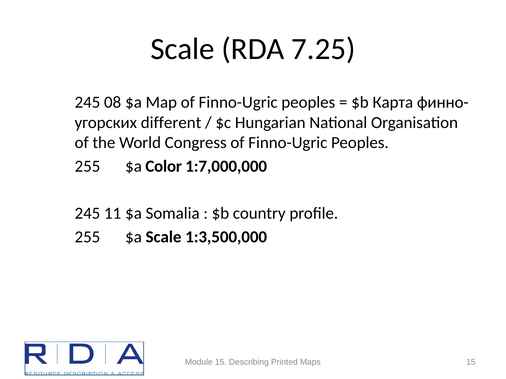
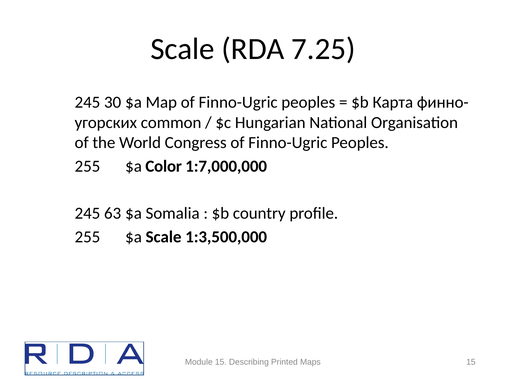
08: 08 -> 30 (113, 102)
different: different -> common (171, 123)
11: 11 -> 63 (113, 214)
